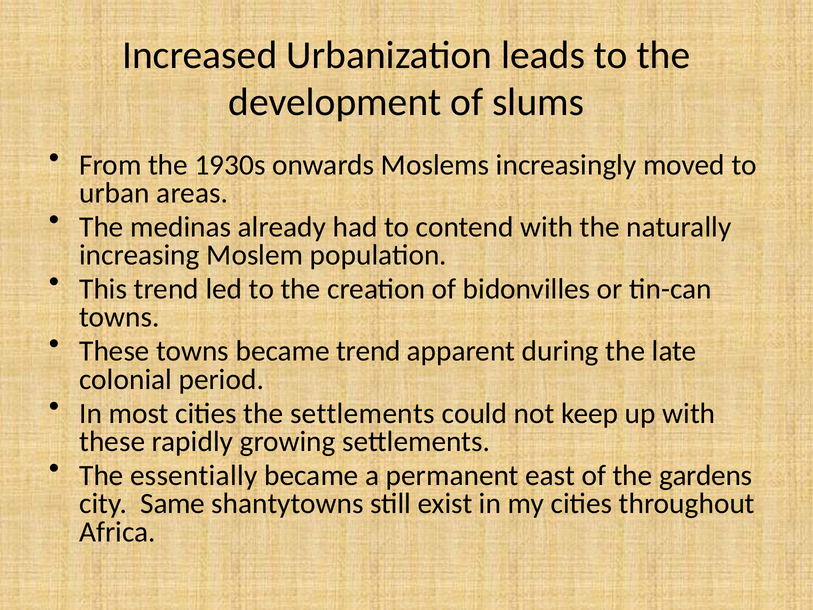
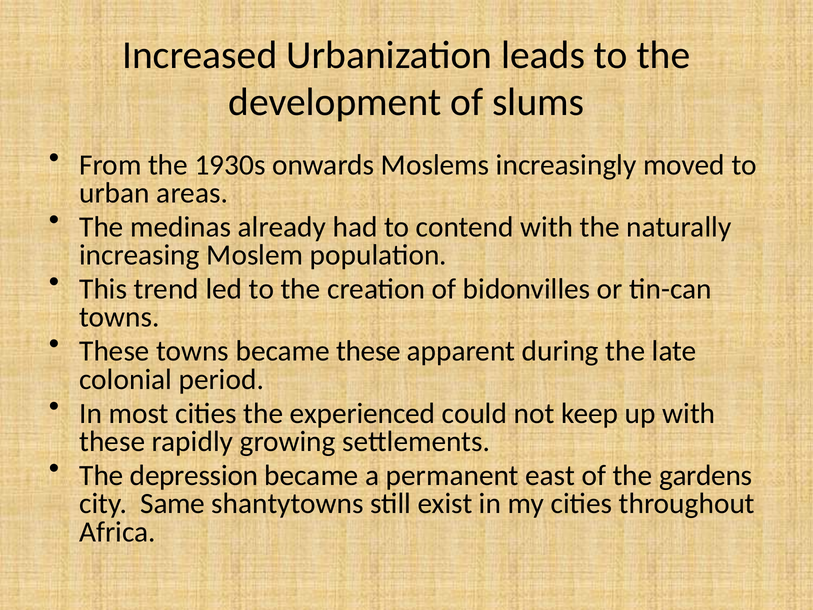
became trend: trend -> these (368, 351)
the settlements: settlements -> experienced (363, 413)
essentially: essentially -> depression (194, 475)
